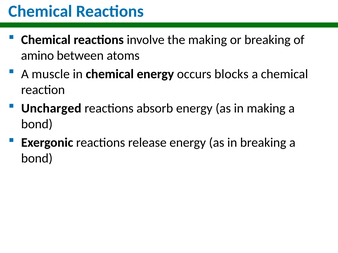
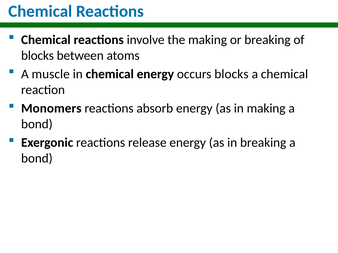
amino: amino -> blocks (37, 56)
Uncharged: Uncharged -> Monomers (51, 109)
